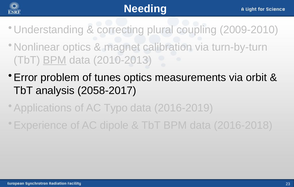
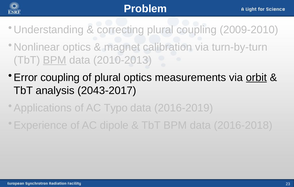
Needing: Needing -> Problem (145, 9)
Error problem: problem -> coupling (60, 77)
of tunes: tunes -> plural (108, 77)
orbit underline: none -> present (256, 77)
2058-2017: 2058-2017 -> 2043-2017 (107, 90)
